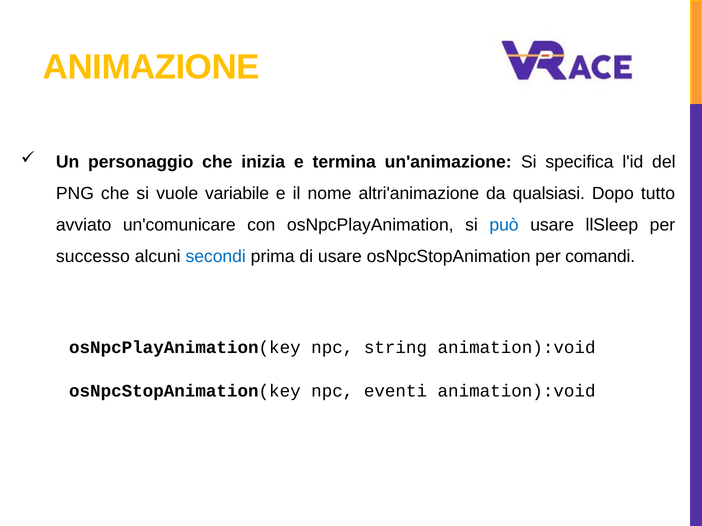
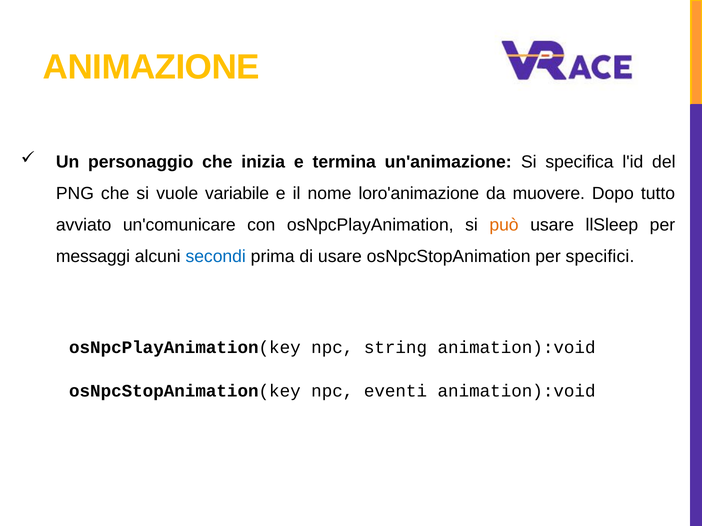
altri'animazione: altri'animazione -> loro'animazione (419, 193)
qualsiasi: qualsiasi -> muovere (549, 193)
può colour: blue -> orange (504, 225)
successo: successo -> messaggi (93, 257)
comandi: comandi -> specifici (600, 257)
